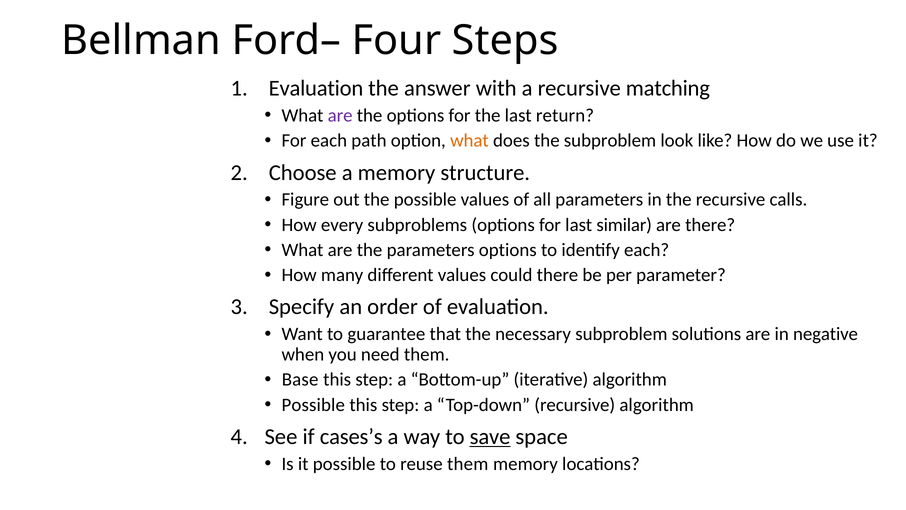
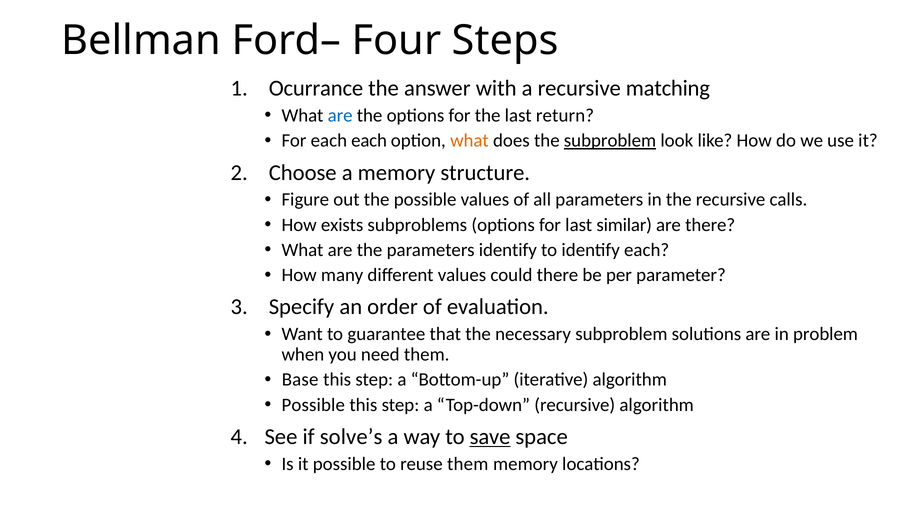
Evaluation: Evaluation -> Ocurrance (316, 88)
are colour: purple -> blue (340, 115)
each path: path -> each (369, 141)
subproblem underline: none -> present (610, 141)
every: every -> exists (342, 225)
parameters options: options -> identify (508, 250)
negative: negative -> problem (826, 334)
cases’s: cases’s -> solve’s (351, 436)
